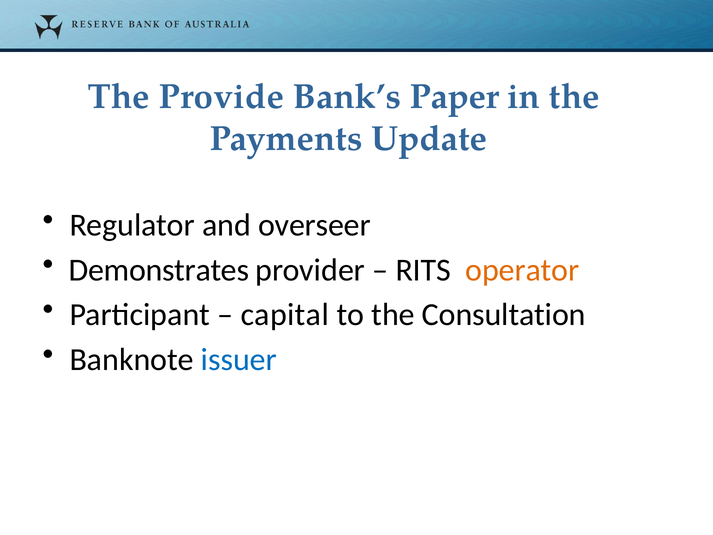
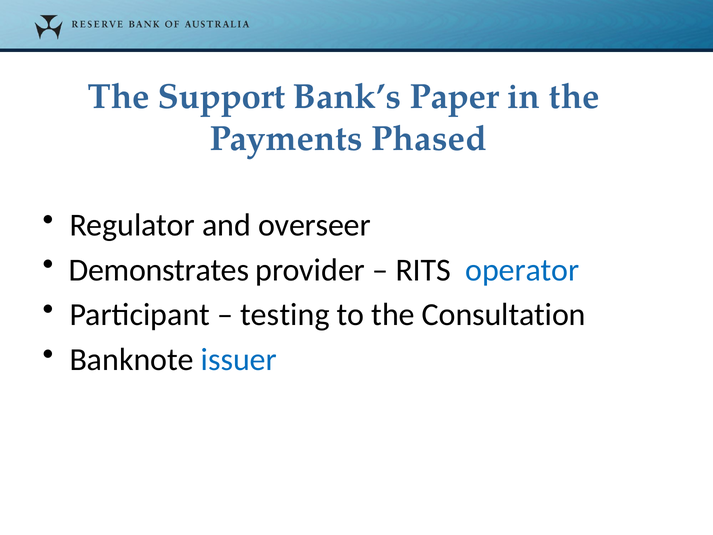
Provide: Provide -> Support (222, 97)
Update: Update -> Phased (429, 139)
operator colour: orange -> blue (522, 270)
capital: capital -> testing (285, 315)
